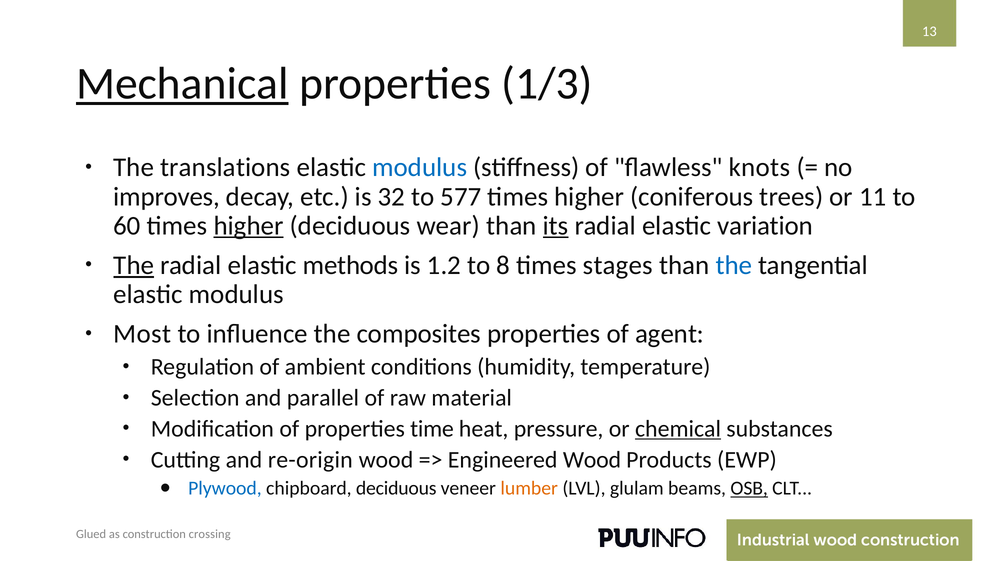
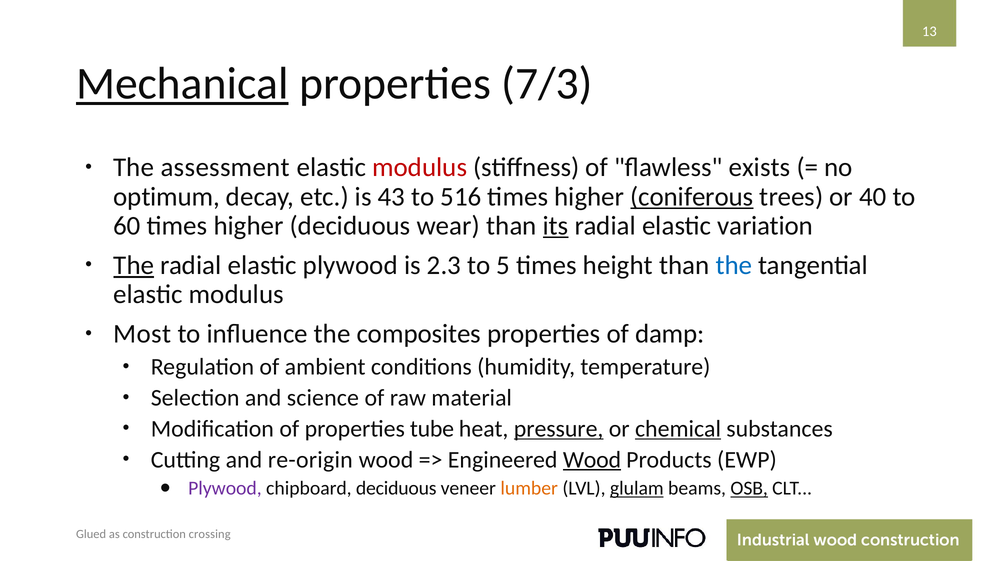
1/3: 1/3 -> 7/3 (547, 84)
translations: translations -> assessment (225, 167)
modulus colour: blue -> red (420, 167)
knots: knots -> exists (760, 167)
improves: improves -> optimum (167, 197)
32: 32 -> 43 (391, 197)
577: 577 -> 516 (461, 197)
coniferous underline: none -> present (692, 197)
11: 11 -> 40 (873, 197)
higher underline: present -> none (249, 226)
elastic methods: methods -> plywood (350, 265)
1.2: 1.2 -> 2.3 (444, 265)
8: 8 -> 5 (503, 265)
stages: stages -> height (618, 265)
agent: agent -> damp (670, 334)
parallel: parallel -> science (323, 398)
time: time -> tube (432, 429)
pressure underline: none -> present (559, 429)
Wood underline: none -> present (592, 460)
Plywood colour: blue -> purple (225, 488)
glulam underline: none -> present (637, 488)
